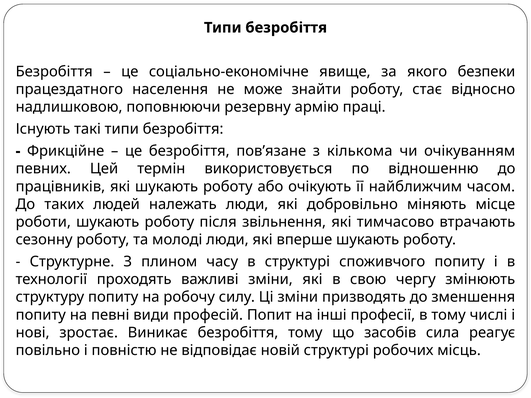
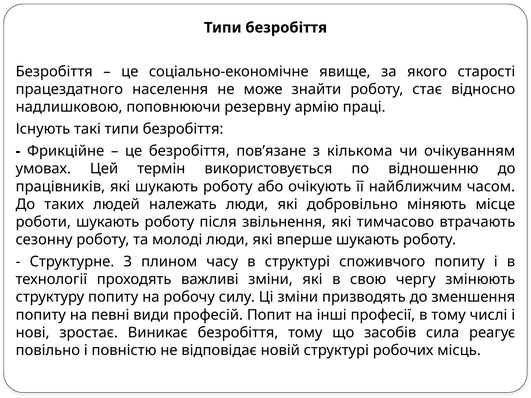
безпеки: безпеки -> старості (486, 72)
певних: певних -> умовах (43, 169)
